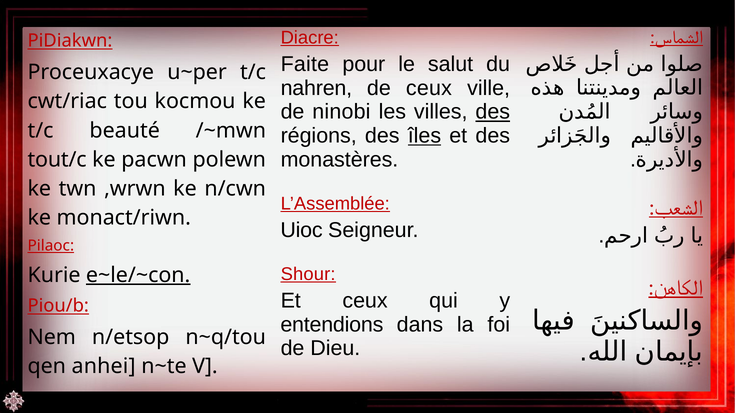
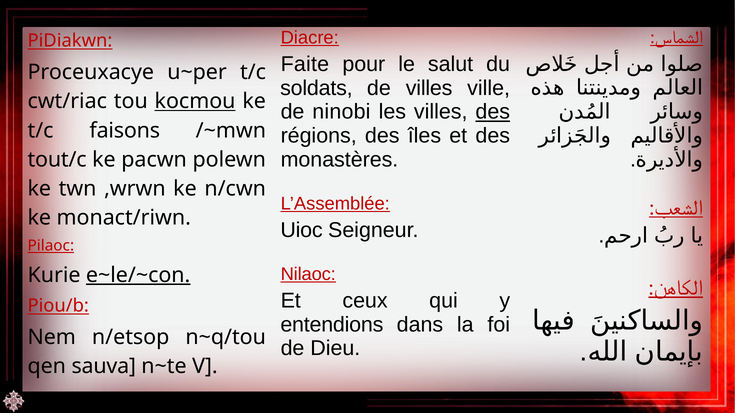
nahren: nahren -> soldats (316, 88)
de ceux: ceux -> villes (429, 88)
kocmou underline: none -> present (195, 101)
beauté: beauté -> faisons (125, 131)
îles underline: present -> none (424, 136)
Shour: Shour -> Nilaoc (308, 274)
anhei: anhei -> sauva (104, 367)
